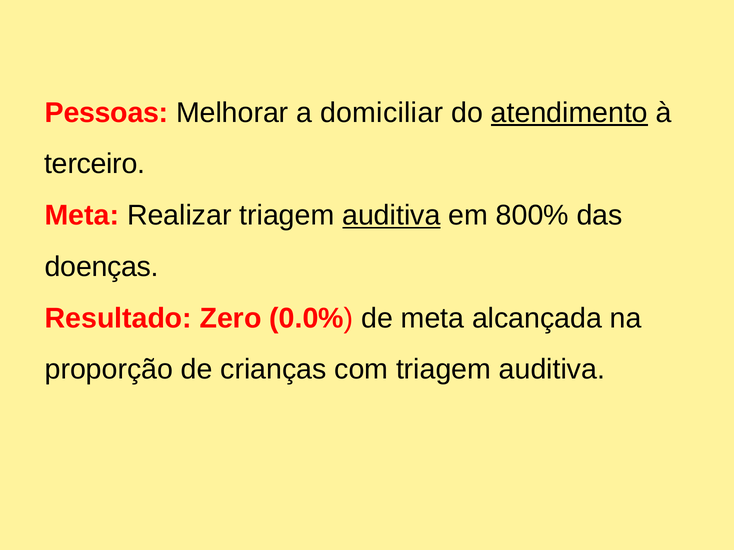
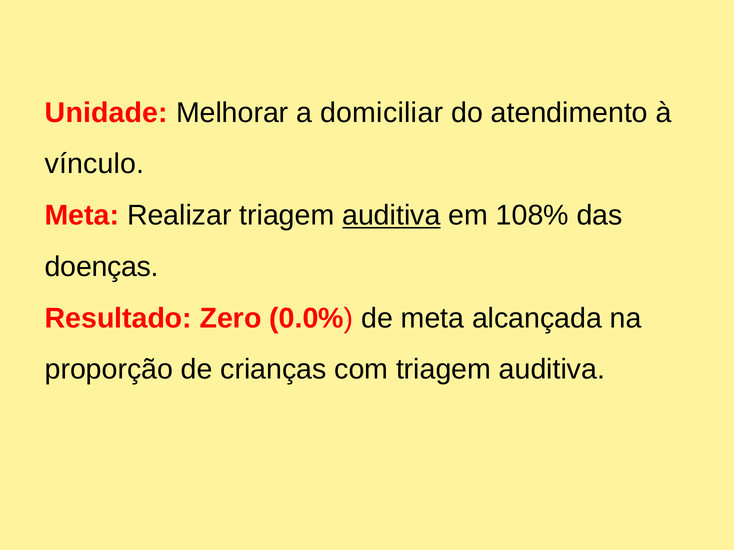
Pessoas: Pessoas -> Unidade (106, 113)
atendimento underline: present -> none (569, 113)
terceiro: terceiro -> vínculo (95, 164)
800%: 800% -> 108% (532, 216)
